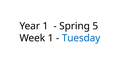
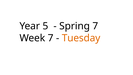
Year 1: 1 -> 5 (45, 26)
Spring 5: 5 -> 7 (95, 26)
Week 1: 1 -> 7 (51, 38)
Tuesday colour: blue -> orange (81, 38)
